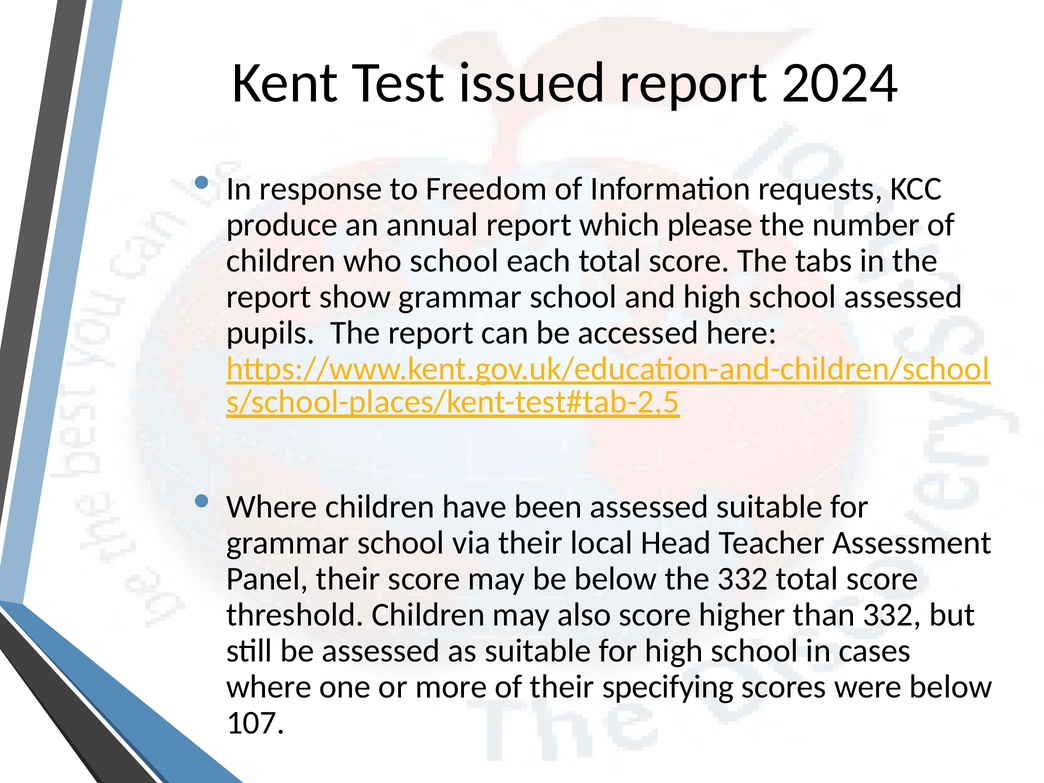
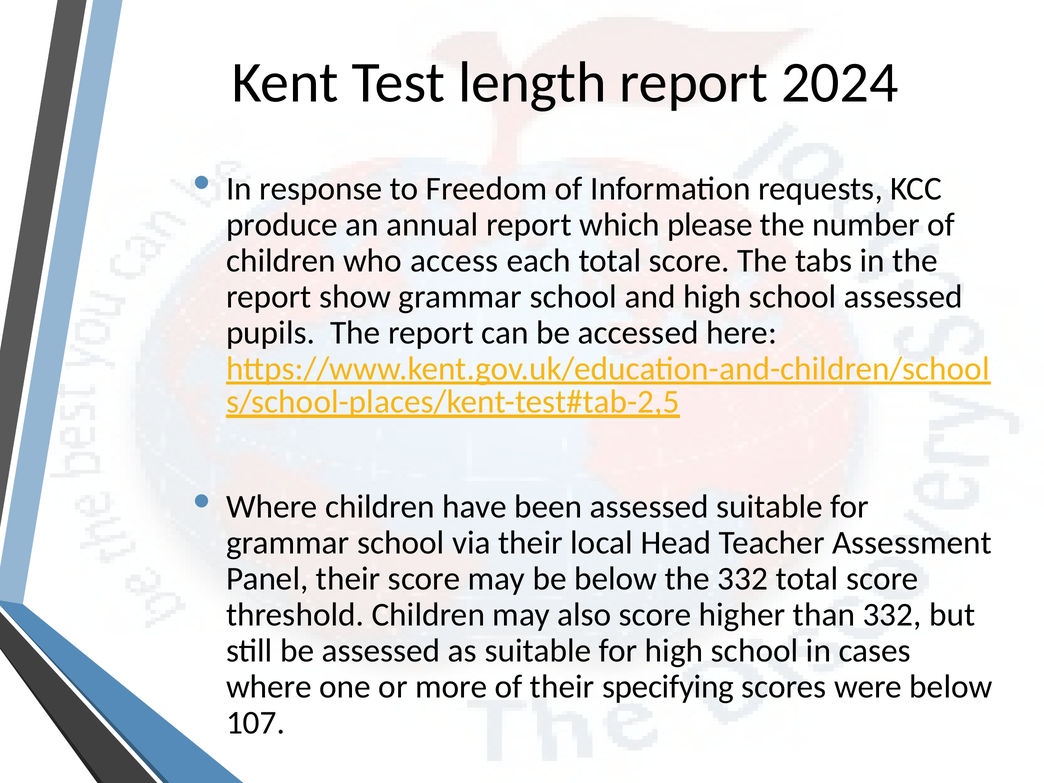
issued: issued -> length (532, 83)
who school: school -> access (454, 261)
